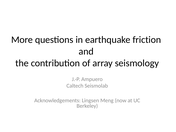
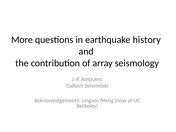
friction: friction -> history (147, 40)
